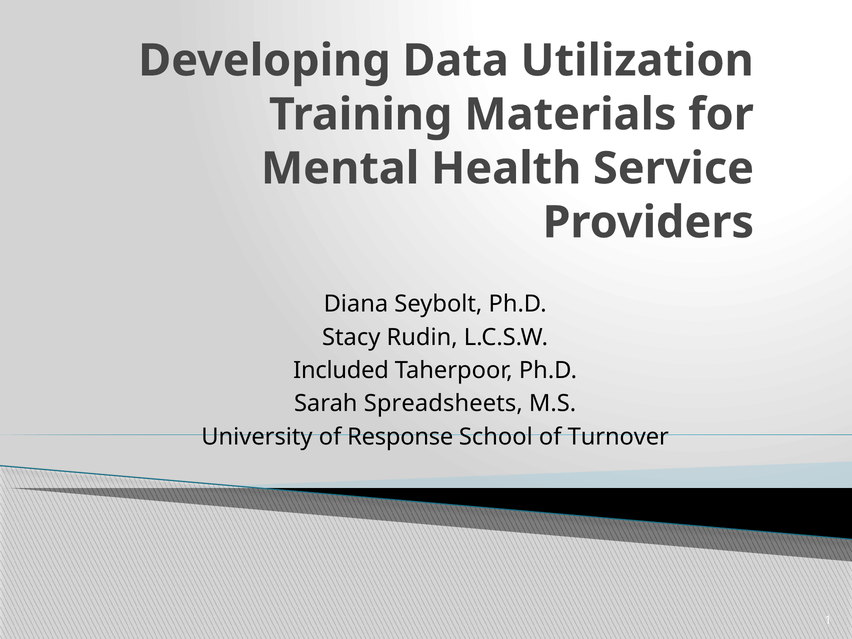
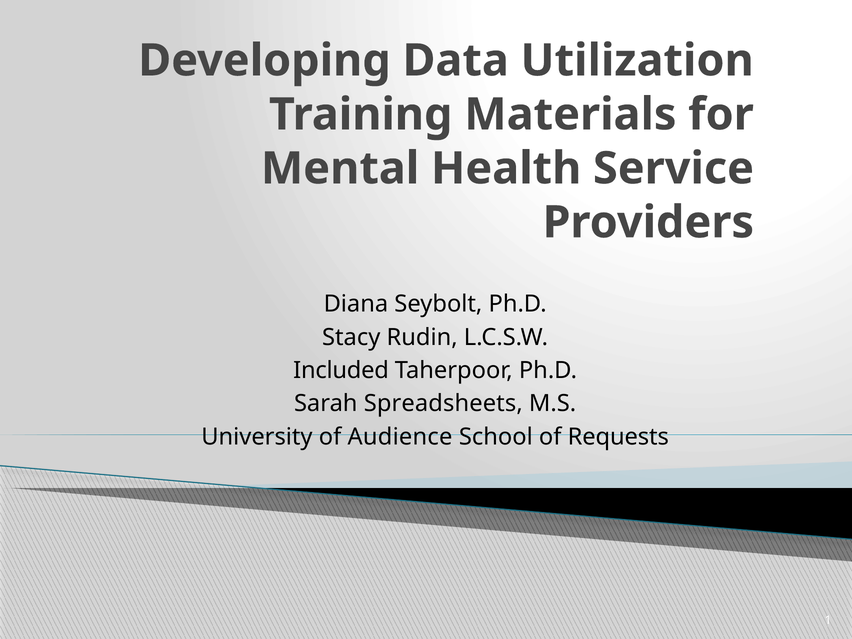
Response: Response -> Audience (400, 437)
Turnover: Turnover -> Requests (618, 437)
